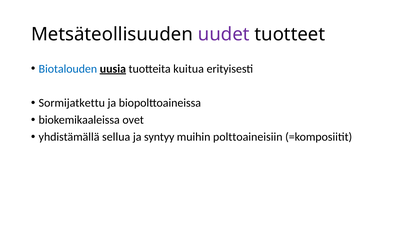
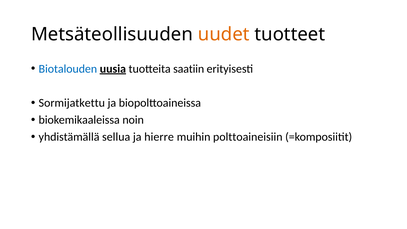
uudet colour: purple -> orange (224, 34)
kuitua: kuitua -> saatiin (189, 69)
ovet: ovet -> noin (133, 120)
syntyy: syntyy -> hierre (159, 137)
